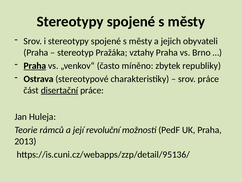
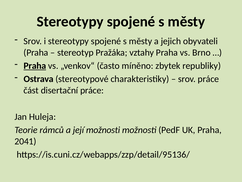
disertační underline: present -> none (59, 90)
její revoluční: revoluční -> možnosti (103, 130)
2013: 2013 -> 2041 (25, 141)
